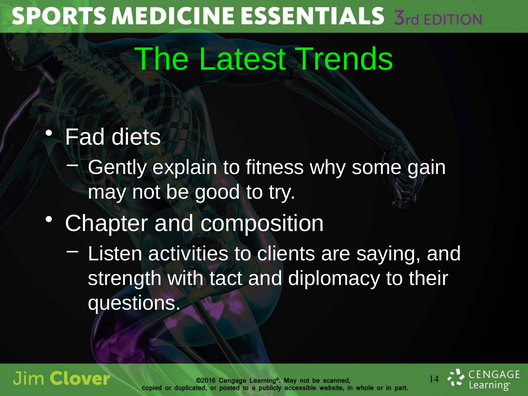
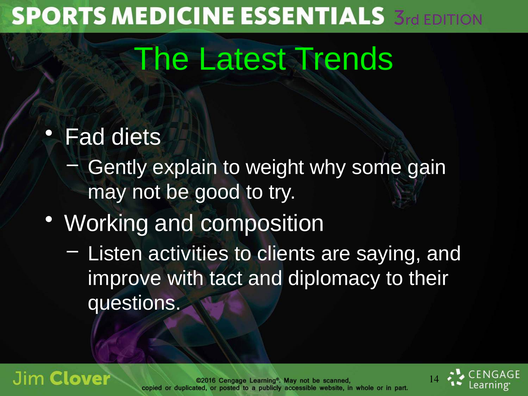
fitness: fitness -> weight (275, 167)
Chapter: Chapter -> Working (107, 223)
strength: strength -> improve (125, 278)
